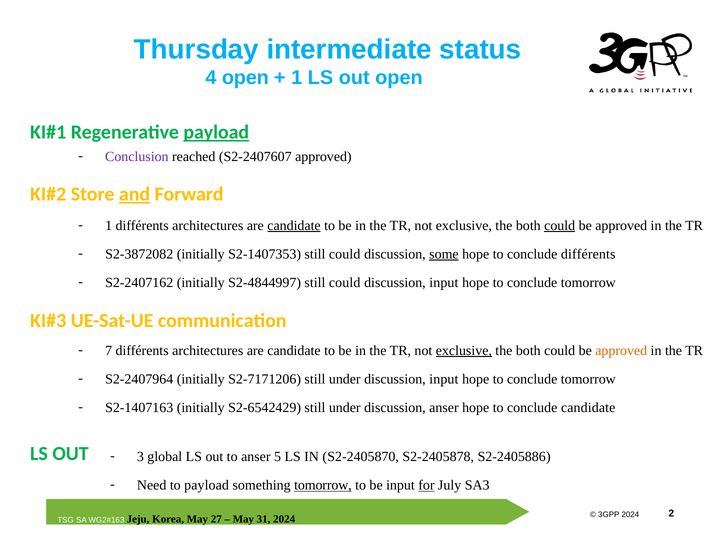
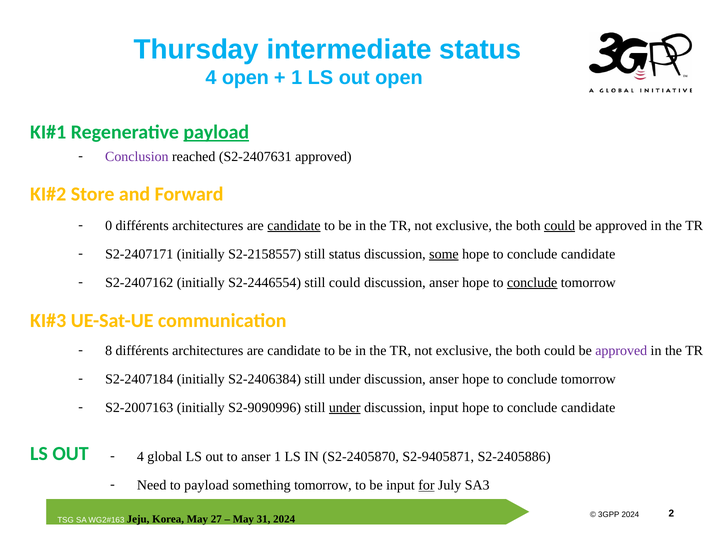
S2-2407607: S2-2407607 -> S2-2407631 (255, 156)
and underline: present -> none (135, 194)
1: 1 -> 0 (109, 226)
S2-3872082: S2-3872082 -> S2-2407171 (139, 254)
S2-1407353: S2-1407353 -> S2-2158557 (265, 254)
could: could -> status (345, 254)
différents: différents -> candidate (588, 254)
S2-4844997: S2-4844997 -> S2-2446554 (265, 282)
input: input -> anser (444, 282)
conclude underline: none -> present (532, 282)
7: 7 -> 8 (109, 351)
exclusive underline: present -> none (464, 351)
approved colour: orange -> purple (621, 351)
S2-2407964: S2-2407964 -> S2-2407184 (139, 379)
S2-7171206: S2-7171206 -> S2-2406384 (265, 379)
under discussion input: input -> anser (444, 379)
S2-1407163: S2-1407163 -> S2-2007163 (139, 408)
S2-6542429: S2-6542429 -> S2-9090996 (265, 408)
under underline: none -> present (345, 408)
discussion anser: anser -> input (444, 408)
3: 3 -> 4 (140, 457)
anser 5: 5 -> 1 (277, 457)
S2-2405878: S2-2405878 -> S2-9405871 (438, 457)
tomorrow underline: present -> none (323, 485)
